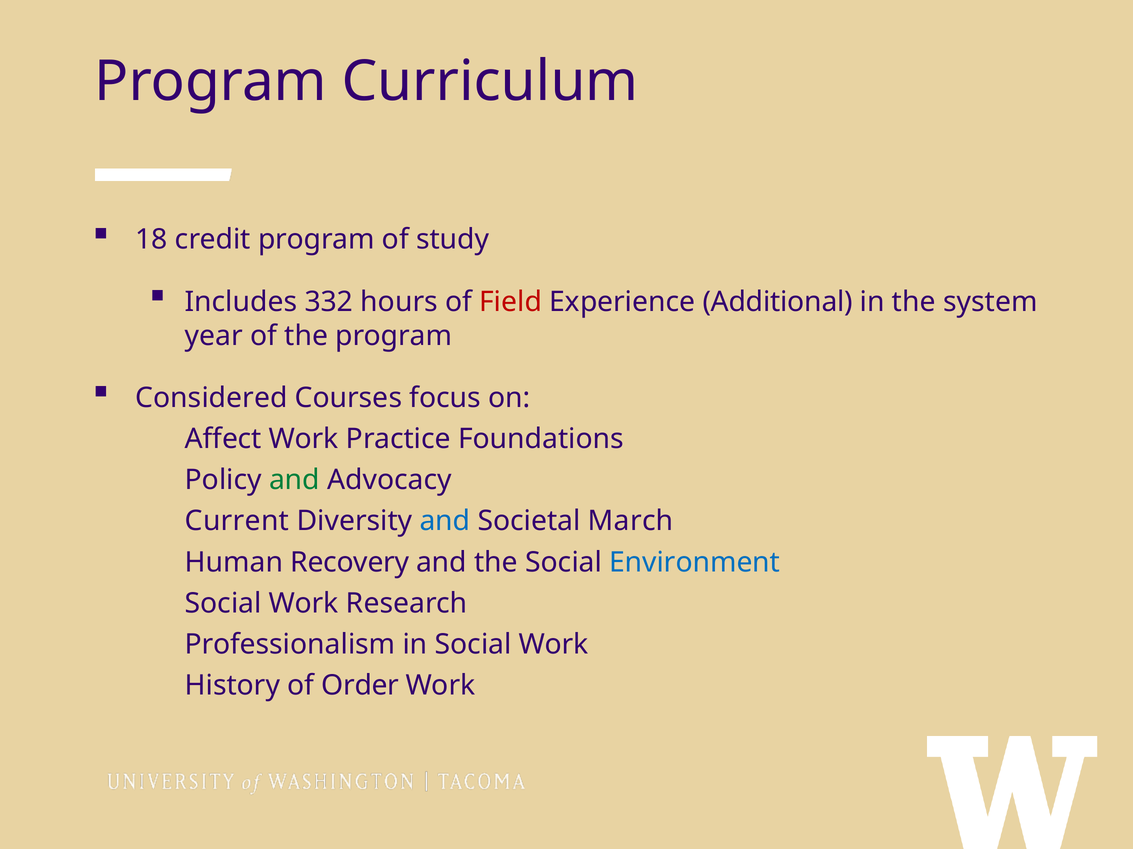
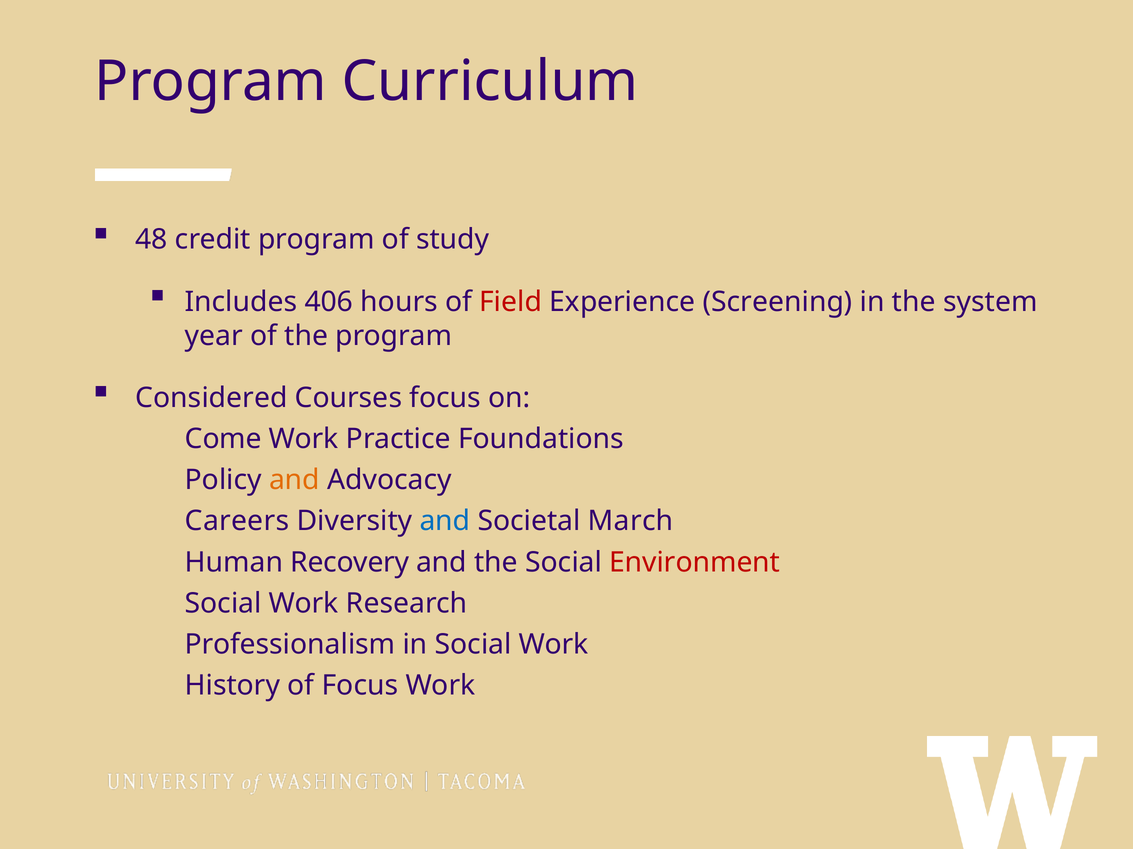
18: 18 -> 48 (152, 240)
332: 332 -> 406 (329, 302)
Additional: Additional -> Screening (778, 302)
Affect: Affect -> Come (223, 439)
and colour: green -> orange (294, 481)
Current: Current -> Careers (237, 522)
Environment colour: blue -> red (695, 563)
of Order: Order -> Focus (360, 686)
